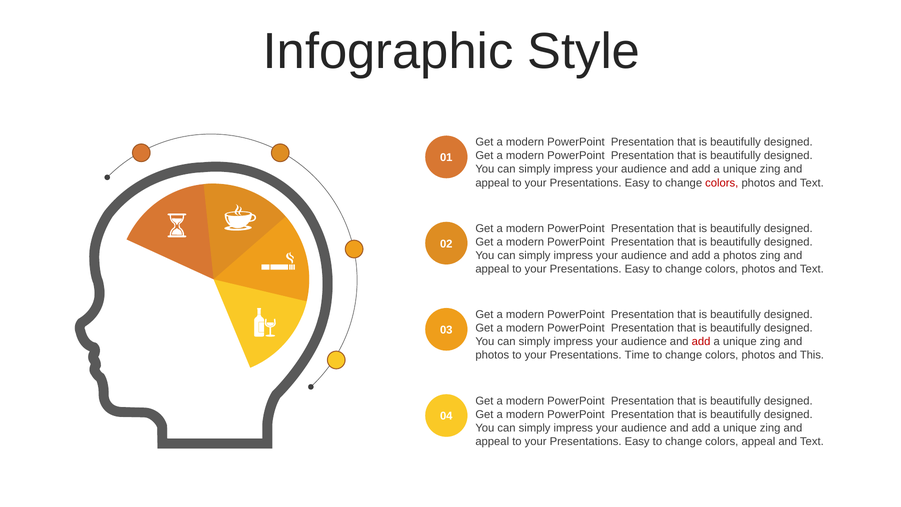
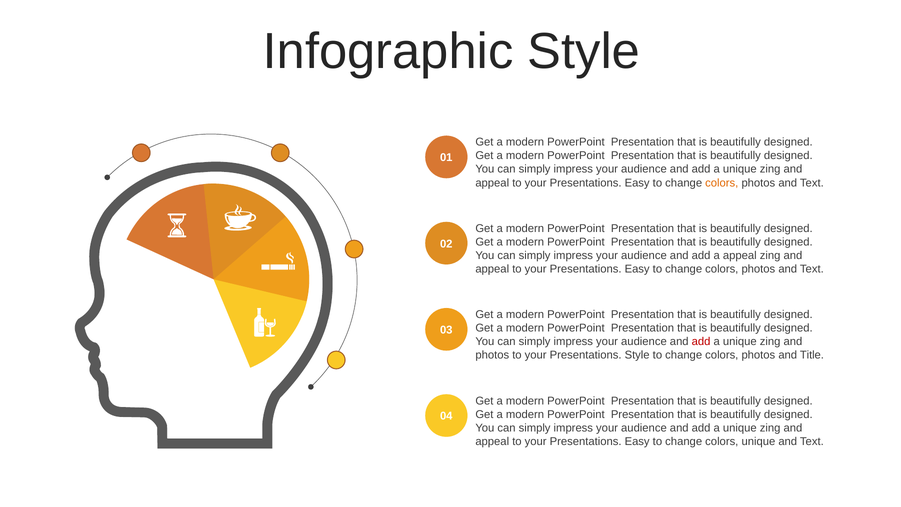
colors colour: red -> orange (722, 183)
a photos: photos -> appeal (740, 255)
Presentations Time: Time -> Style (637, 355)
This: This -> Title (812, 355)
colors appeal: appeal -> unique (758, 441)
